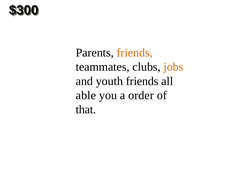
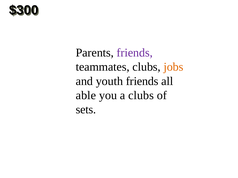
friends colour: orange -> purple (135, 53)
a order: order -> clubs (141, 96)
that: that -> sets (86, 110)
